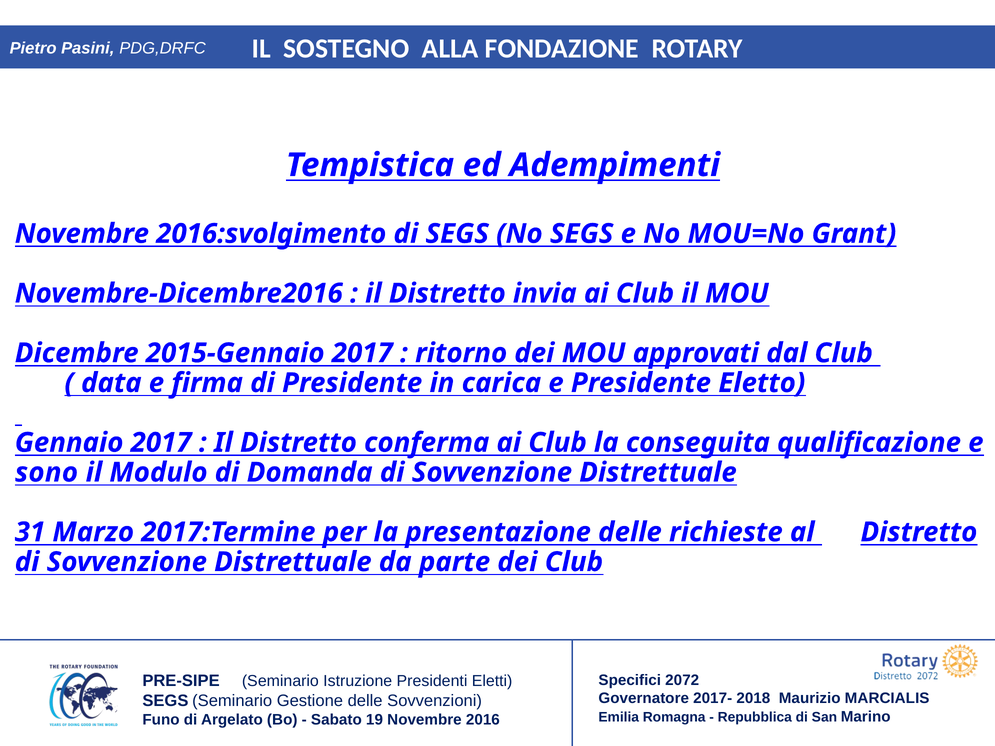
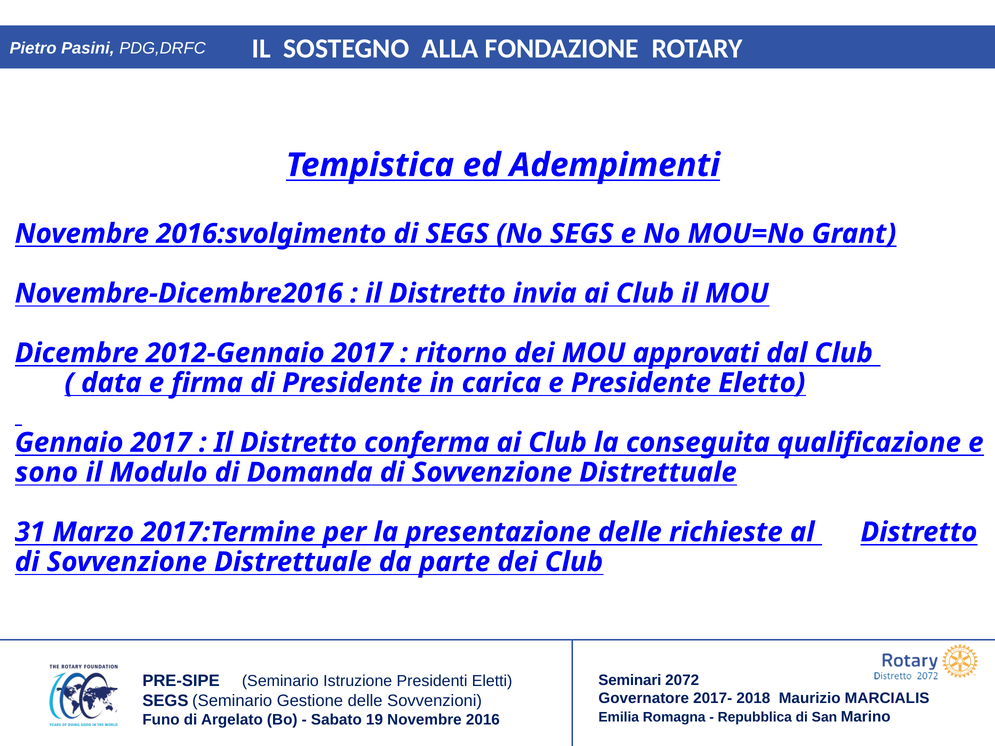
2015-Gennaio: 2015-Gennaio -> 2012-Gennaio (235, 353)
Specifici: Specifici -> Seminari (630, 680)
